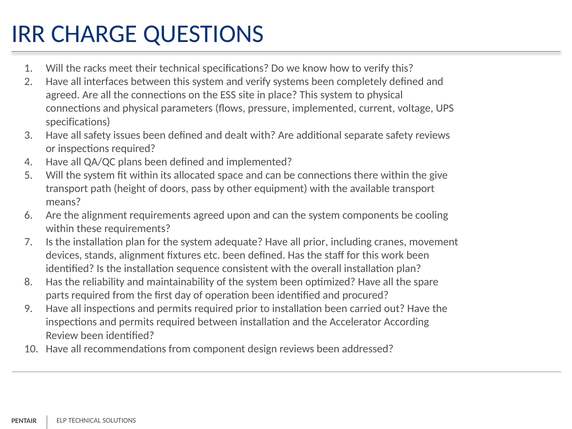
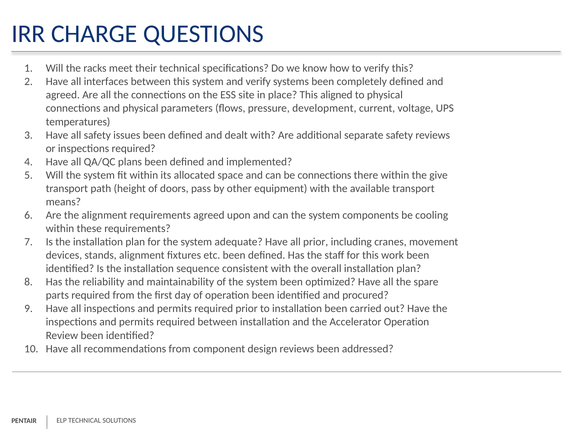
place This system: system -> aligned (336, 95)
pressure implemented: implemented -> development (324, 108)
specifications: specifications -> temperatures (78, 122)
Accelerator According: According -> Operation (407, 322)
